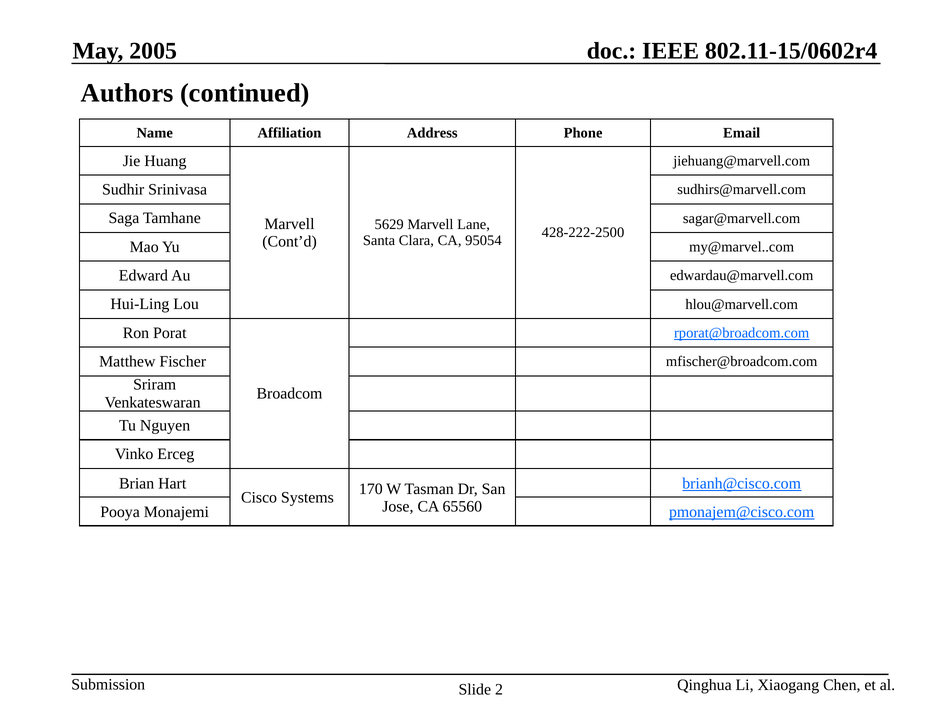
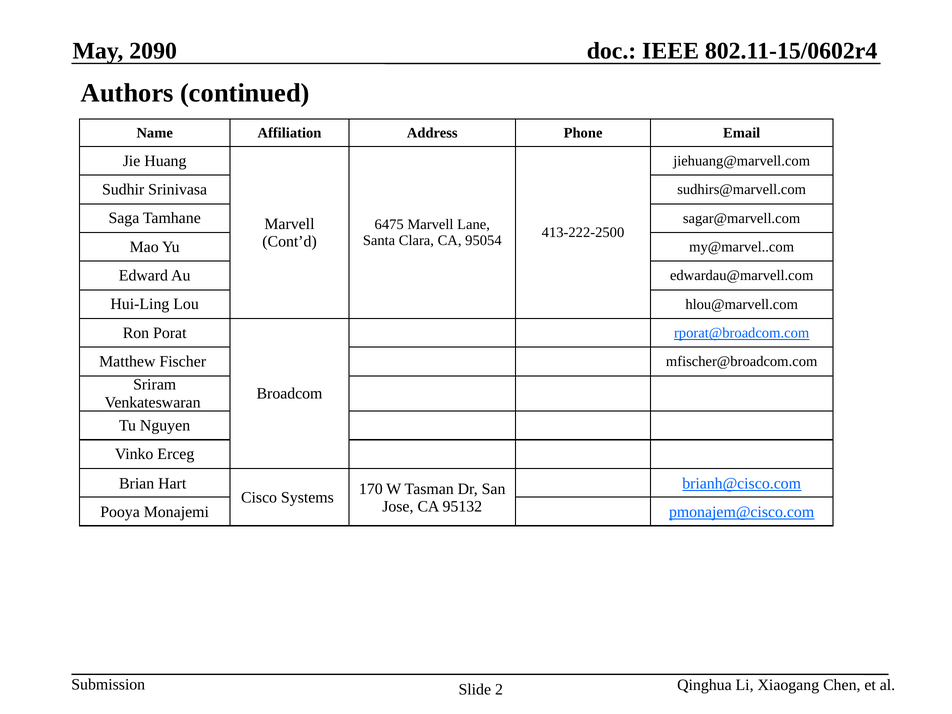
2005: 2005 -> 2090 (153, 51)
5629: 5629 -> 6475 (389, 225)
428-222-2500: 428-222-2500 -> 413-222-2500 (583, 233)
65560: 65560 -> 95132 (462, 506)
